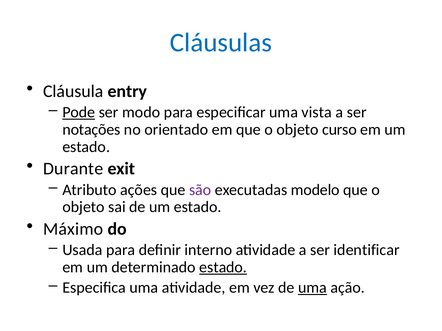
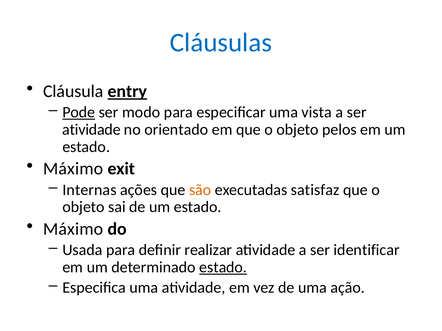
entry underline: none -> present (127, 91)
notações: notações -> atividade (91, 130)
curso: curso -> pelos (339, 130)
Durante: Durante -> Máximo (73, 169)
Atributo: Atributo -> Internas (90, 190)
são colour: purple -> orange (200, 190)
modelo: modelo -> satisfaz (315, 190)
interno: interno -> realizar (208, 250)
uma underline: present -> none (312, 288)
